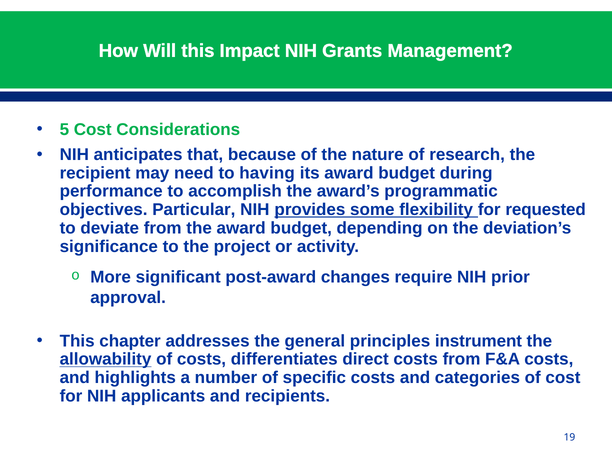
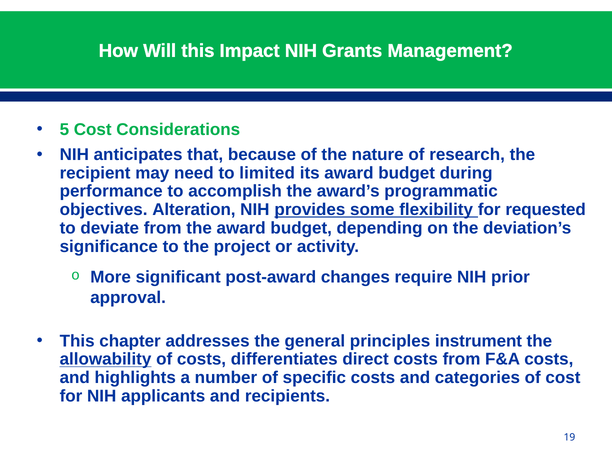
having: having -> limited (267, 173)
Particular: Particular -> Alteration (194, 210)
